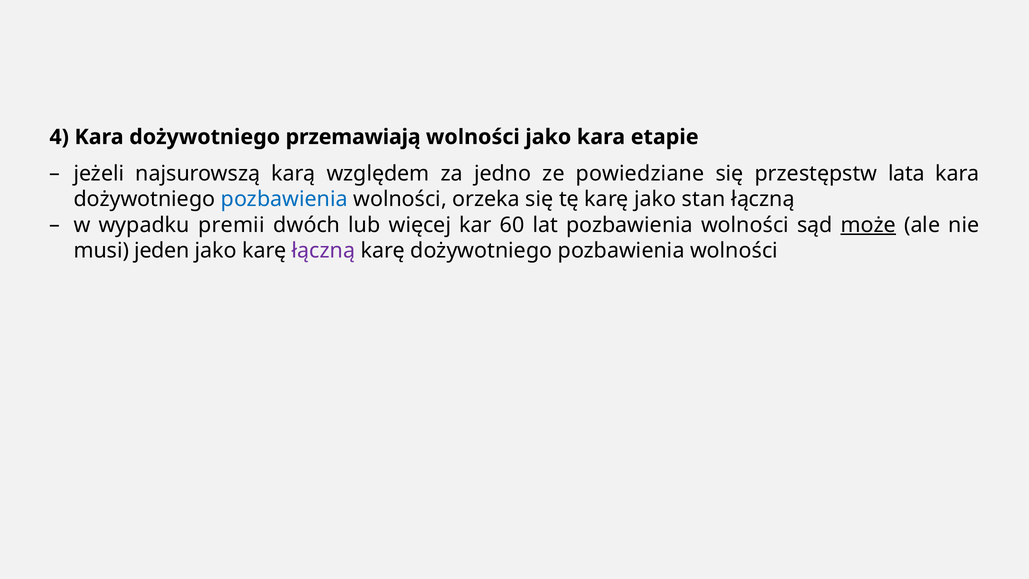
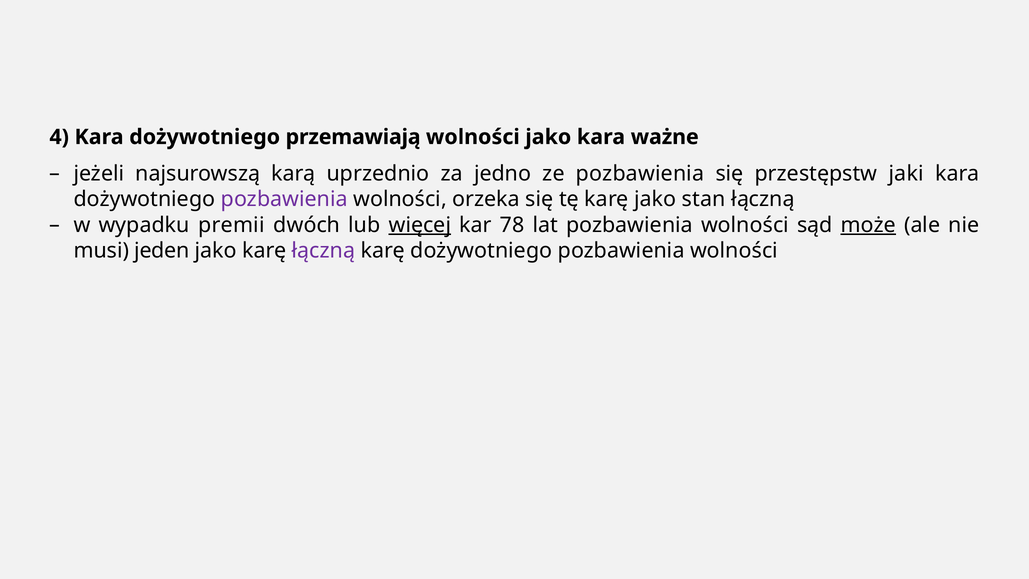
etapie: etapie -> ważne (665, 137)
względem: względem -> uprzednio (378, 173)
ze powiedziane: powiedziane -> pozbawienia (640, 173)
lata: lata -> jaki (906, 173)
pozbawienia colour: blue -> purple (284, 199)
więcej underline: none -> present (420, 225)
60: 60 -> 78 (512, 225)
